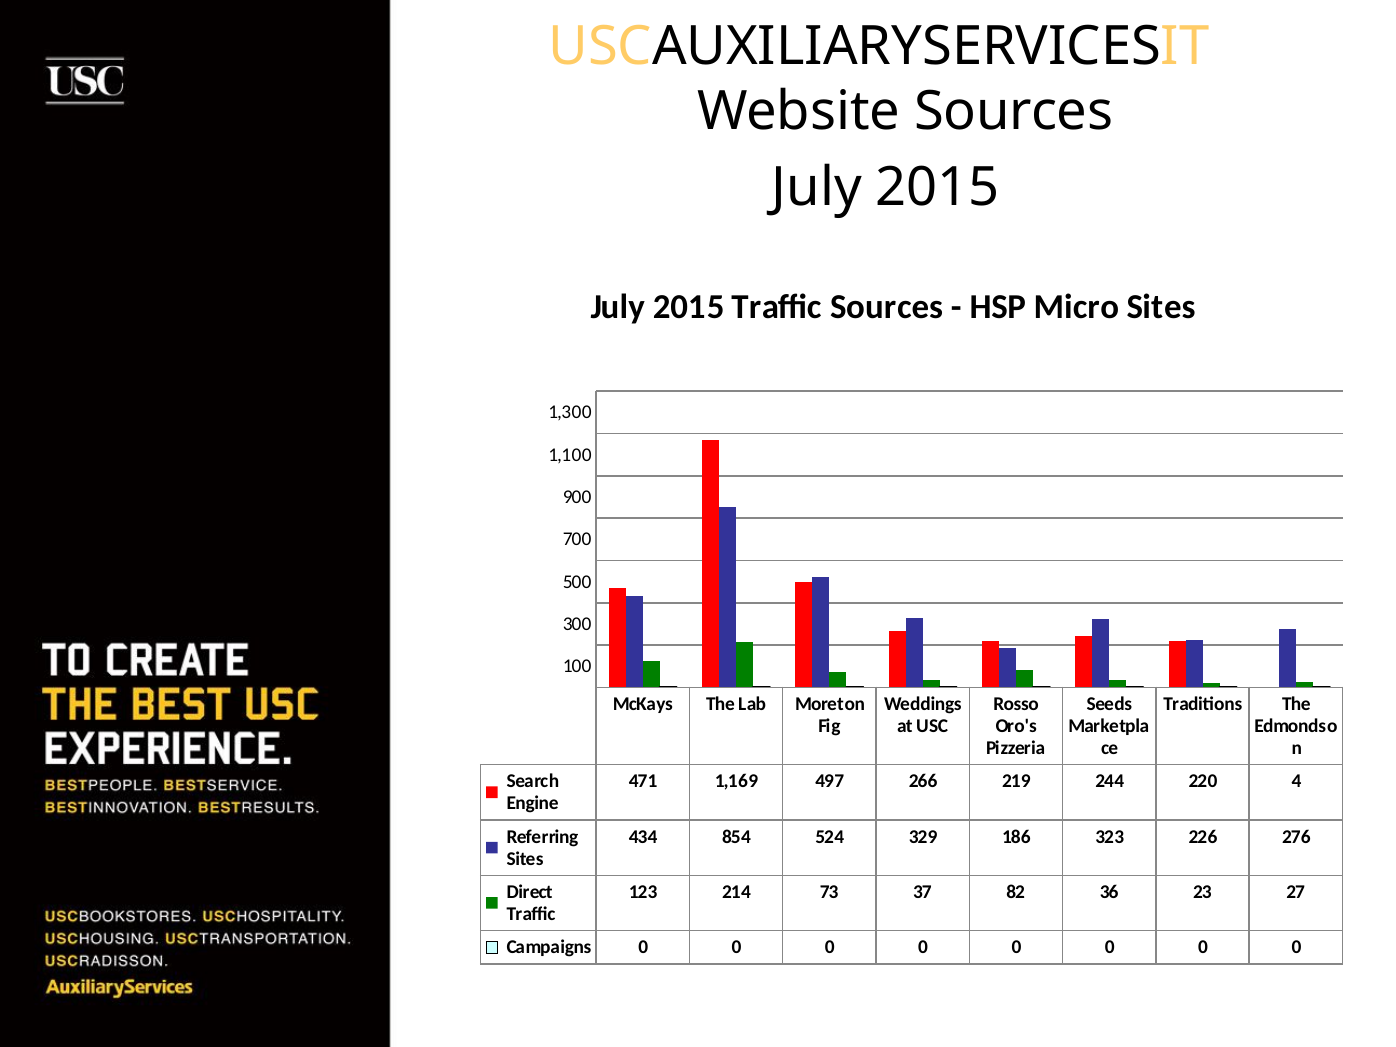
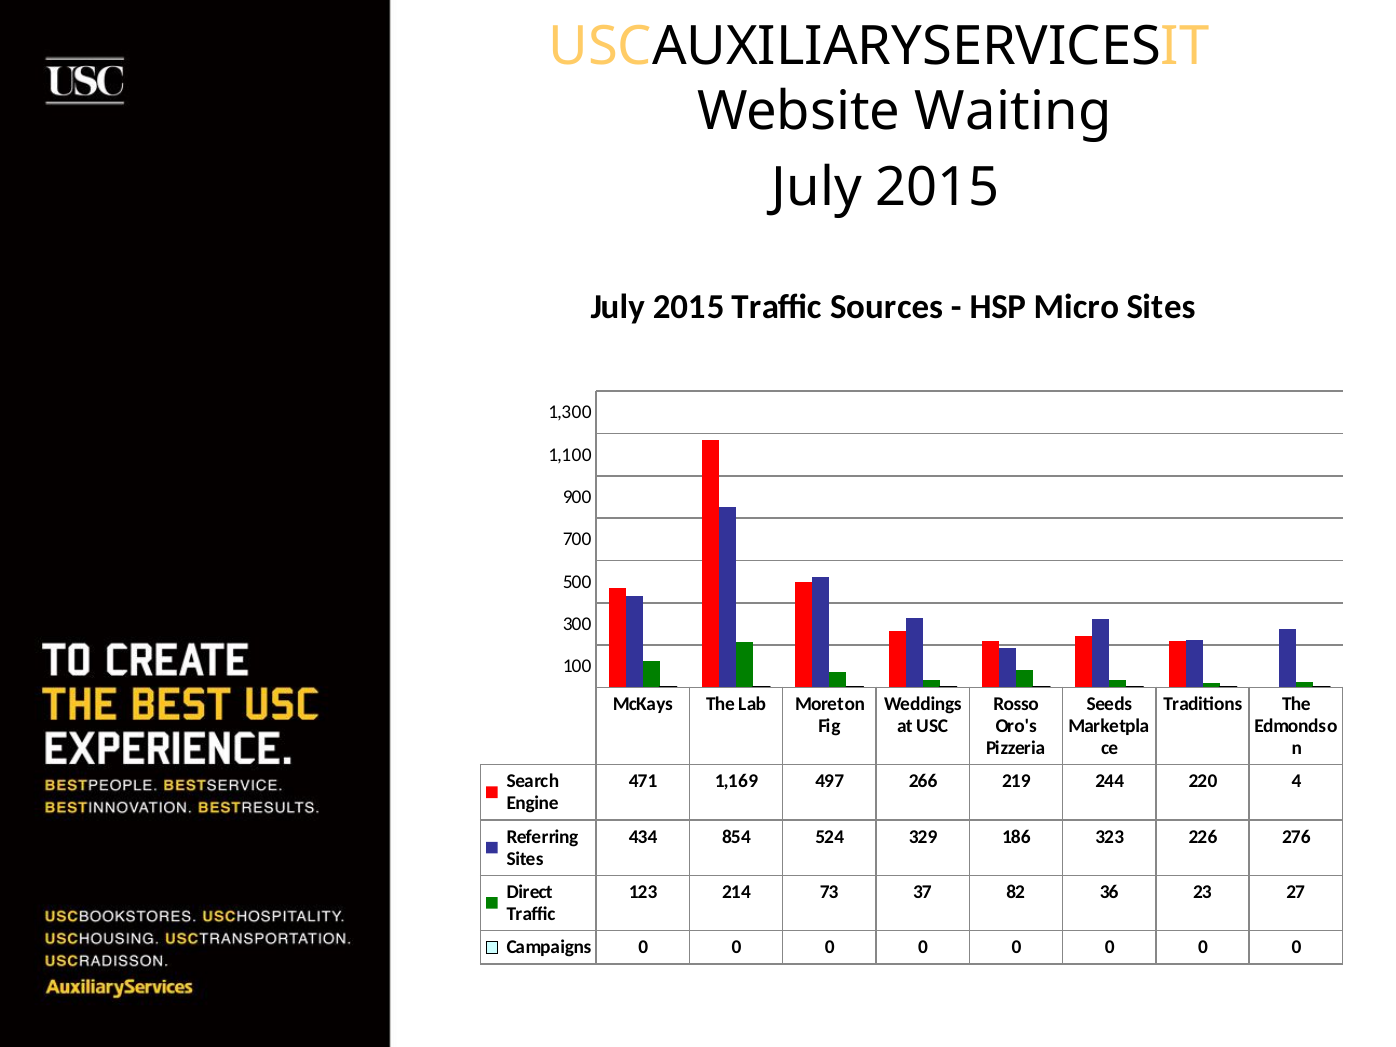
Website Sources: Sources -> Waiting (1013, 112)
